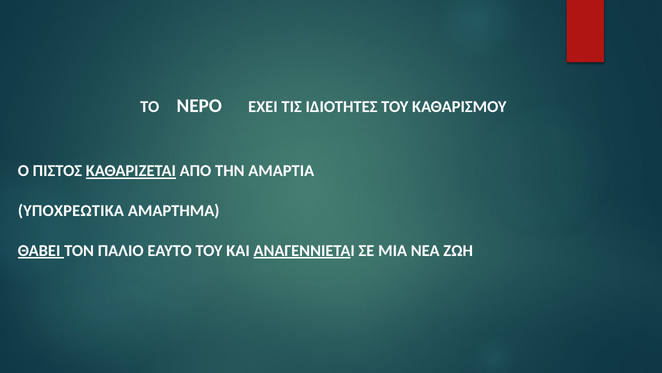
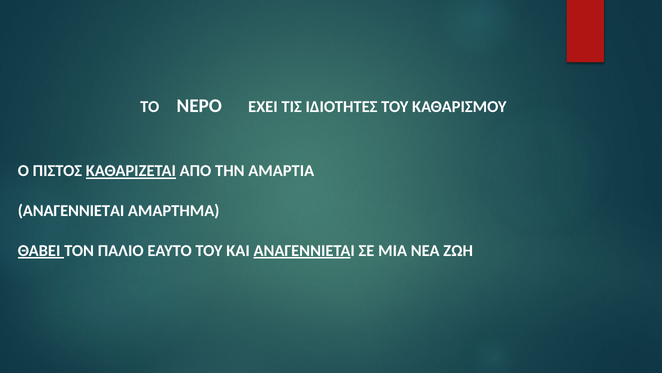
ΥΠΟΧΡΕΩΤΙΚΑ: ΥΠΟΧΡΕΩΤΙΚΑ -> ΑΝΑΓΕΝΝΙΕΤΑΙ (71, 210)
